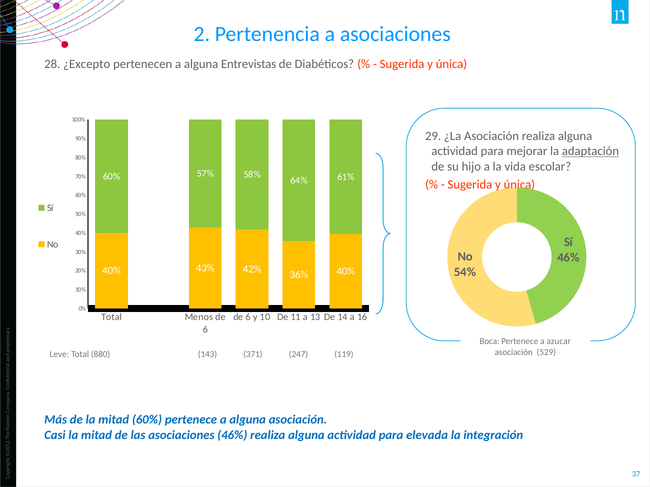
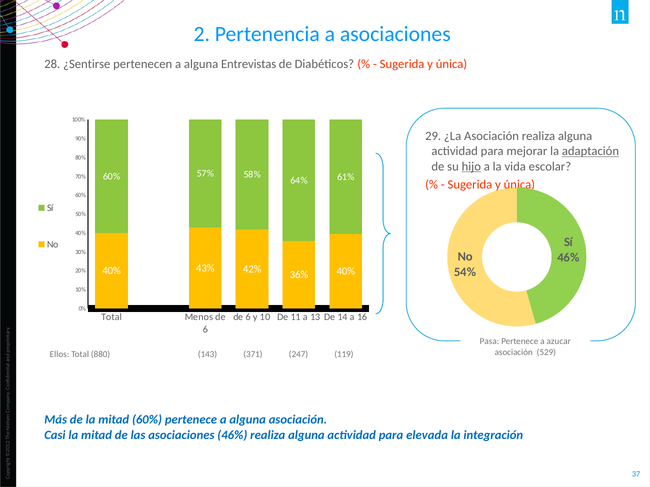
¿Excepto: ¿Excepto -> ¿Sentirse (87, 64)
hijo underline: none -> present (471, 167)
Boca: Boca -> Pasa (489, 342)
Leve: Leve -> Ellos (59, 355)
